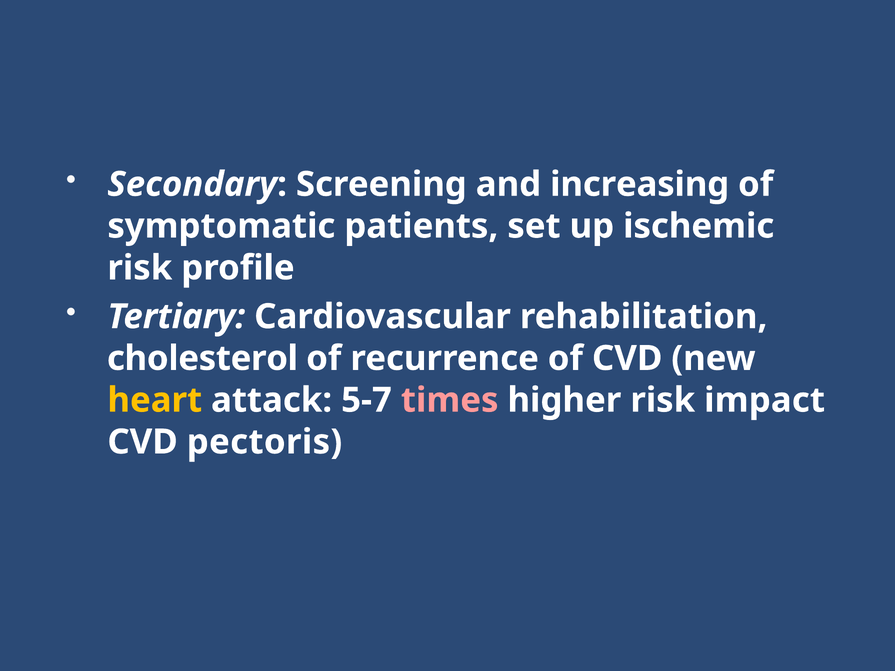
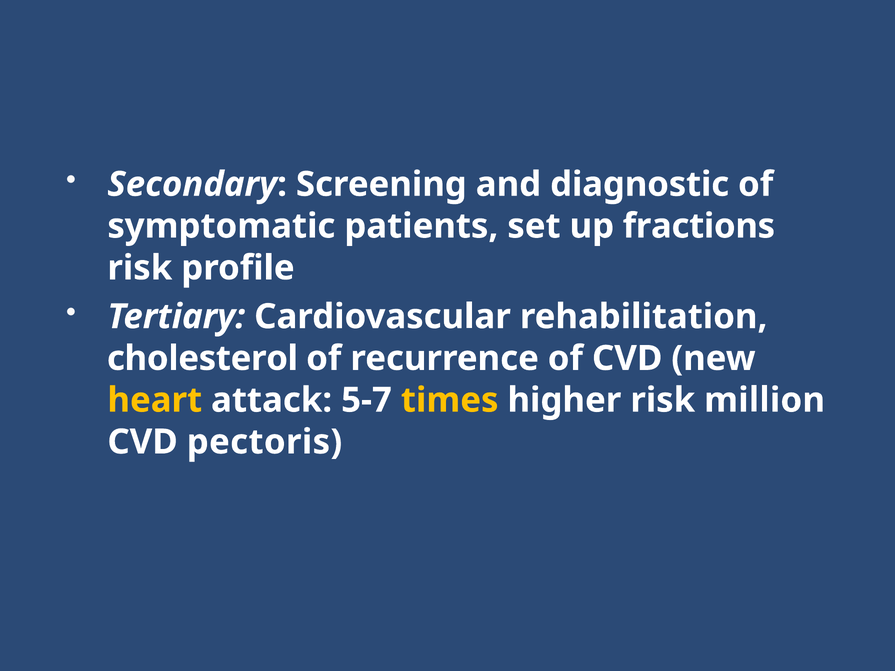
increasing: increasing -> diagnostic (640, 184)
ischemic: ischemic -> fractions (699, 226)
times colour: pink -> yellow (450, 400)
impact: impact -> million (765, 400)
